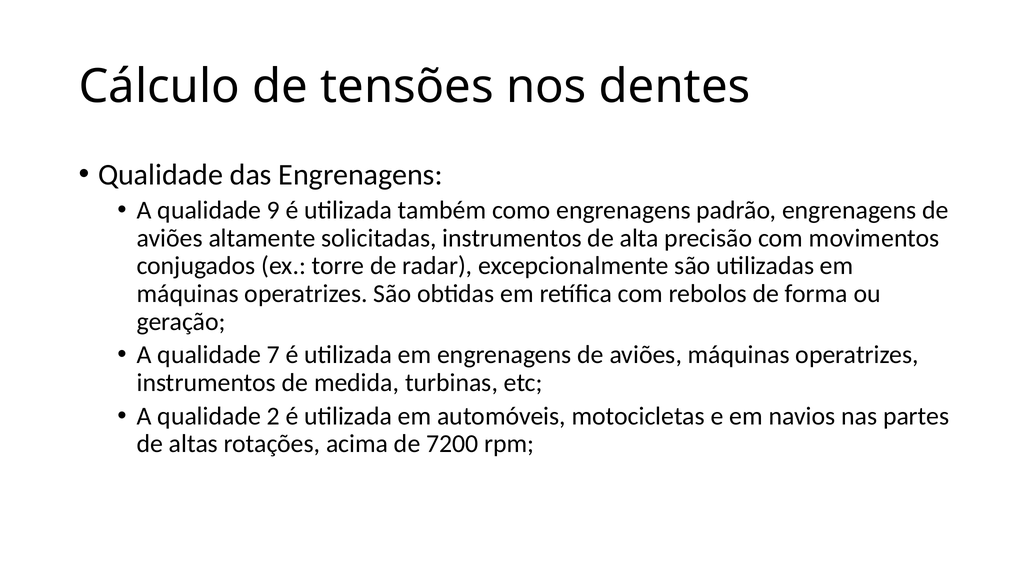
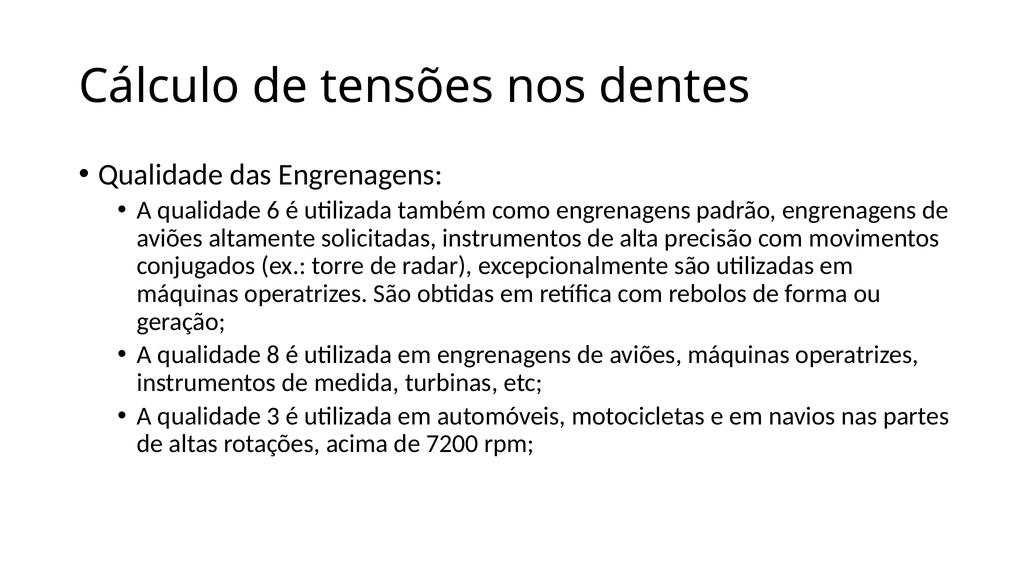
9: 9 -> 6 (273, 210)
7: 7 -> 8 (273, 355)
2: 2 -> 3 (273, 416)
